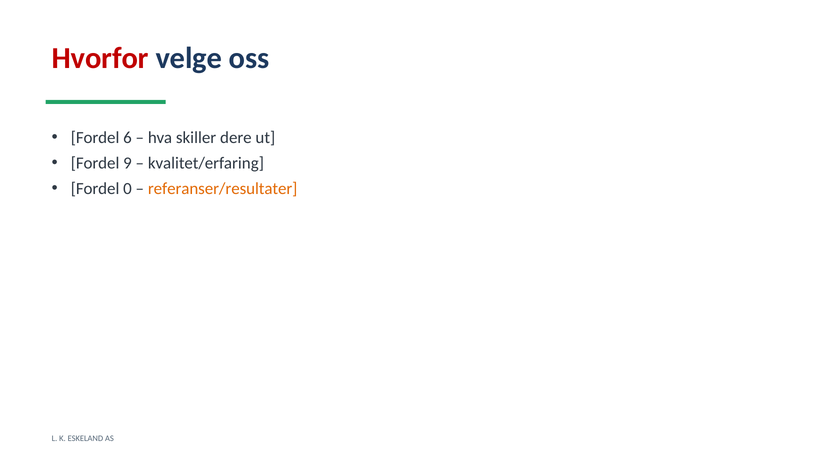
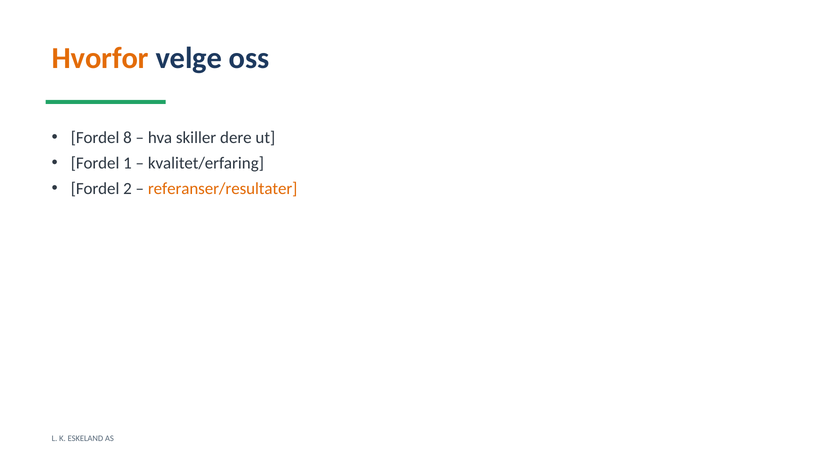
Hvorfor colour: red -> orange (100, 58)
6: 6 -> 8 (127, 138)
9: 9 -> 1 (127, 163)
0: 0 -> 2 (127, 189)
